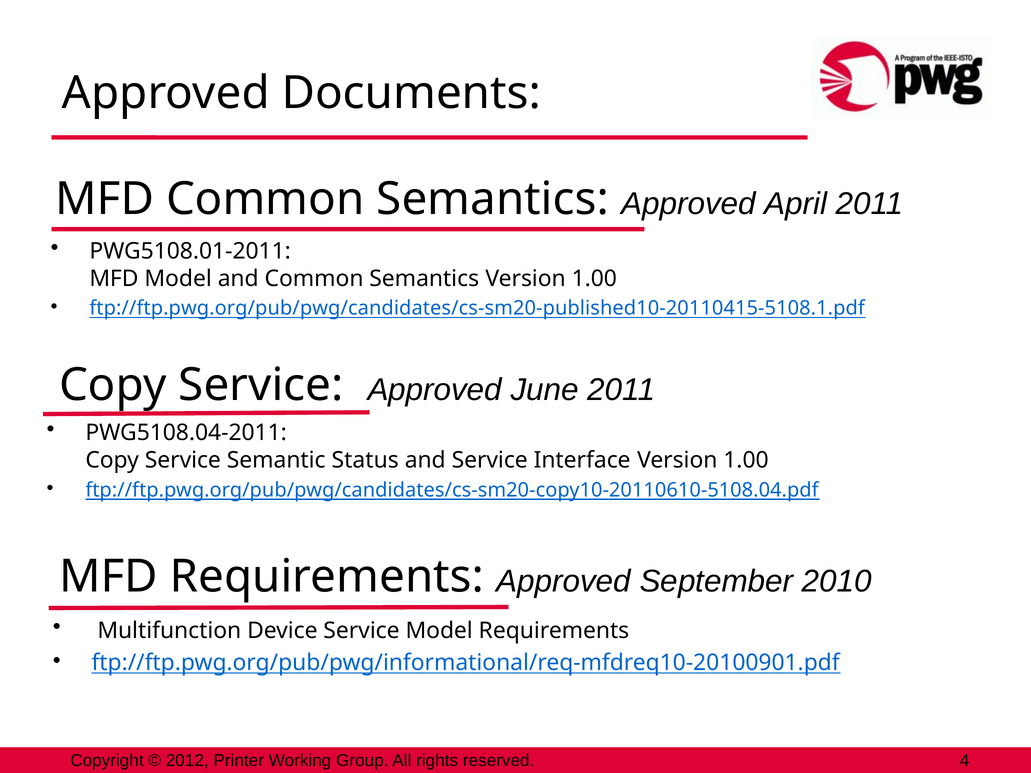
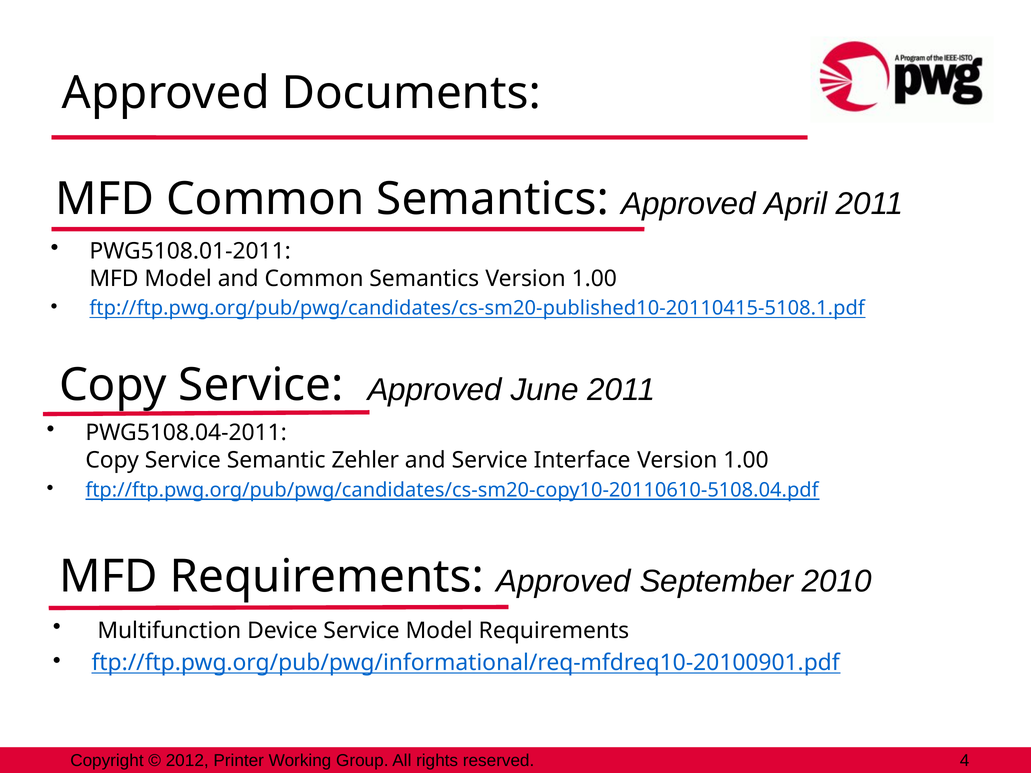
Status: Status -> Zehler (365, 460)
